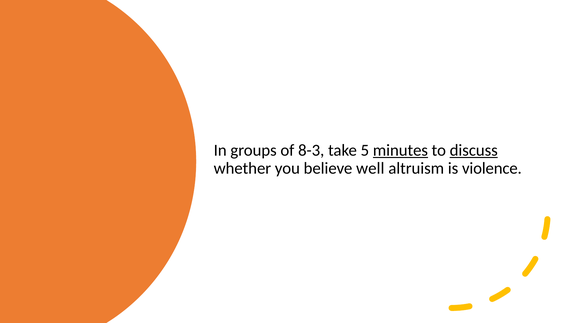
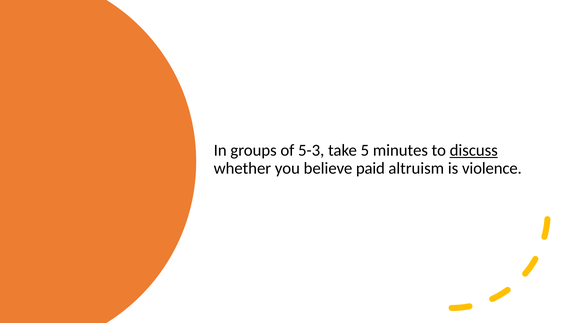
8-3: 8-3 -> 5-3 (311, 150)
minutes underline: present -> none (400, 150)
well: well -> paid (370, 168)
